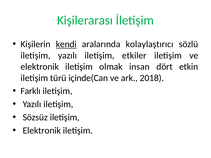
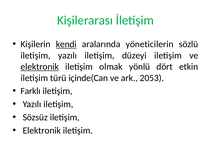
kolaylaştırıcı: kolaylaştırıcı -> yöneticilerin (150, 44)
etkiler: etkiler -> düzeyi (134, 56)
elektronik underline: none -> present (40, 67)
insan: insan -> yönlü (140, 67)
2018: 2018 -> 2053 (152, 78)
